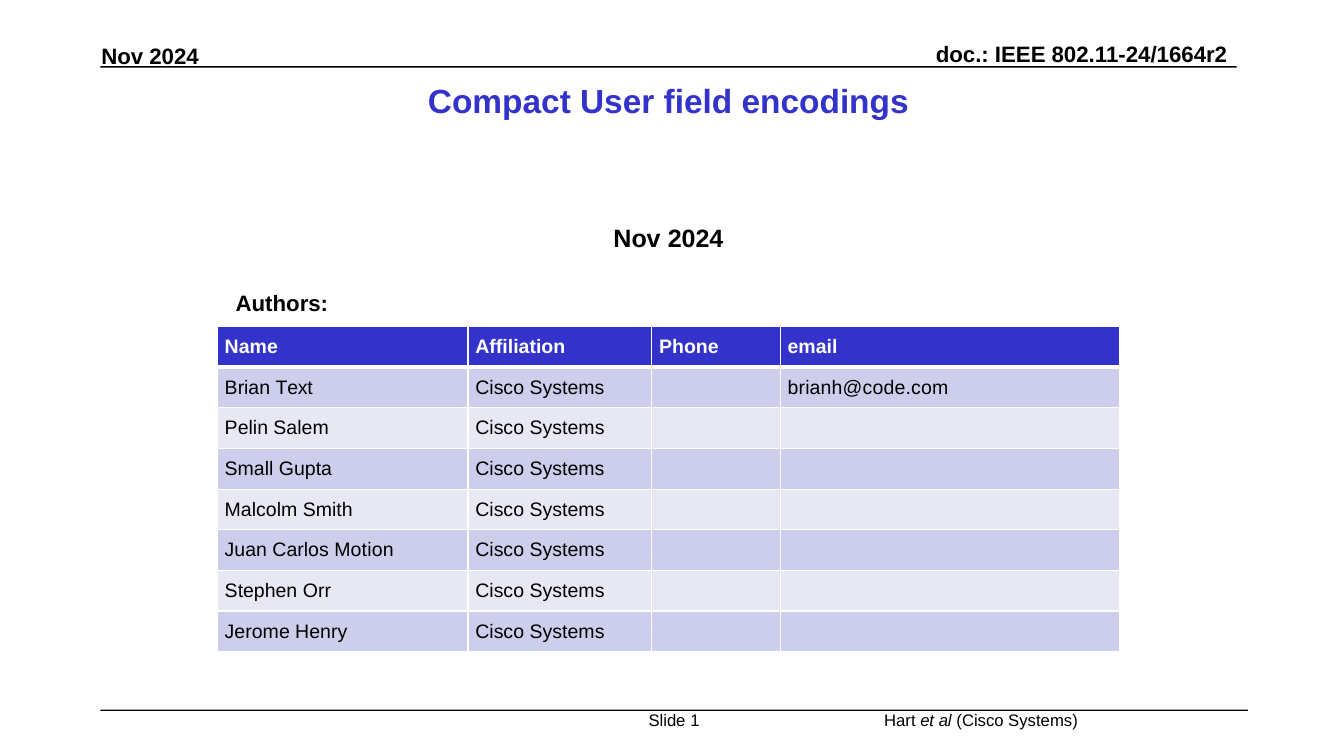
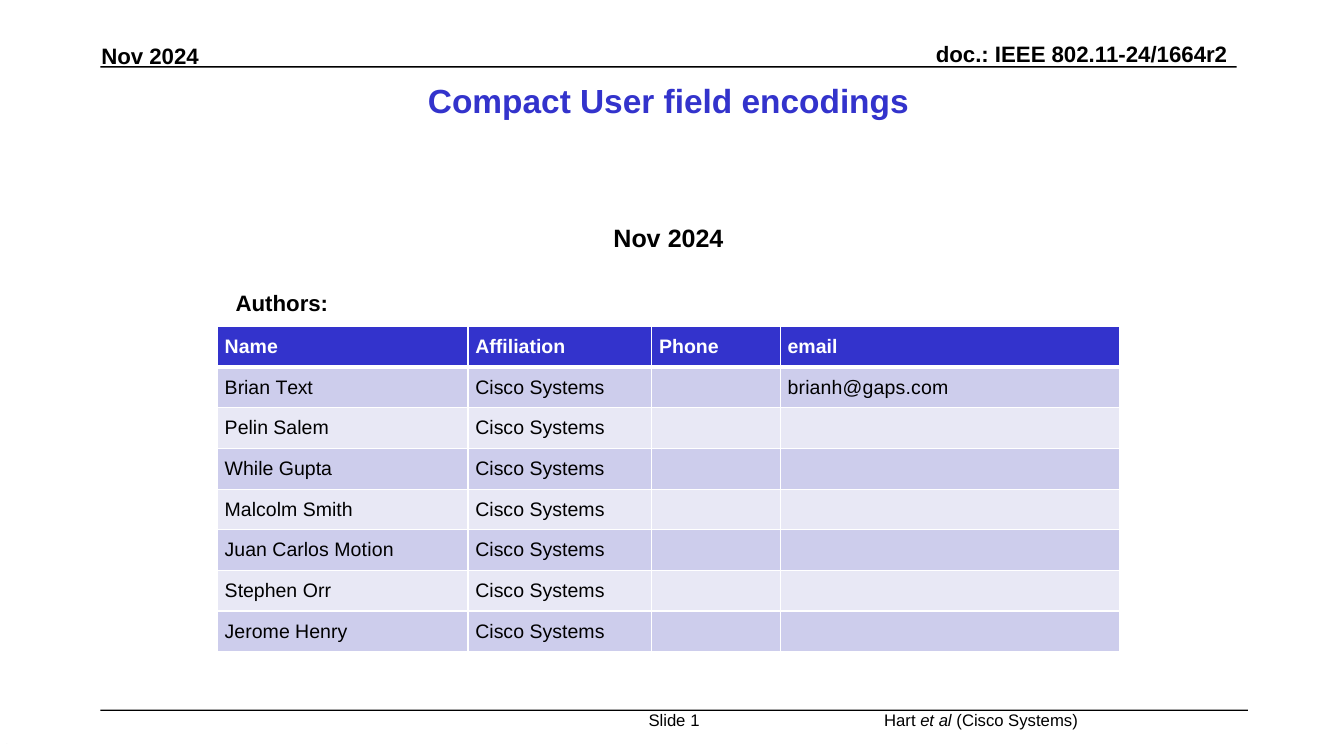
brianh@code.com: brianh@code.com -> brianh@gaps.com (868, 388)
Small: Small -> While (249, 469)
